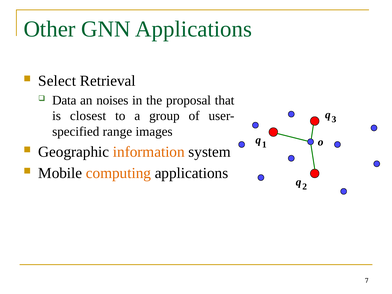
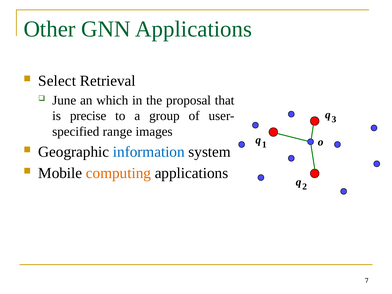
Data: Data -> June (64, 100)
noises: noises -> which (112, 100)
closest: closest -> precise (88, 116)
information colour: orange -> blue (149, 152)
